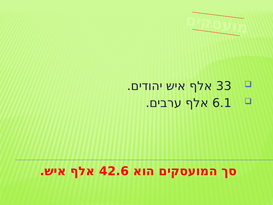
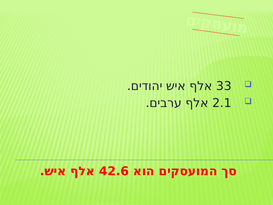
6.1: 6.1 -> 2.1 (222, 103)
